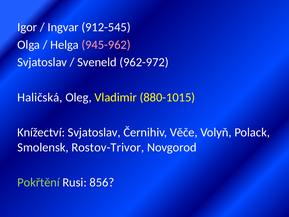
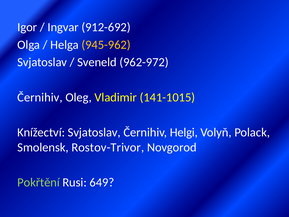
912-545: 912-545 -> 912-692 (106, 27)
945-962 colour: pink -> yellow (106, 45)
Haličská: Haličská -> Černihiv (40, 97)
880-1015: 880-1015 -> 141-1015 (167, 97)
Věče: Věče -> Helgi (184, 132)
856: 856 -> 649 (102, 182)
